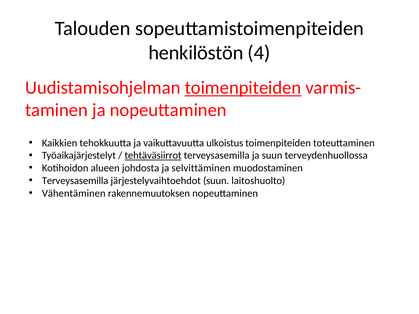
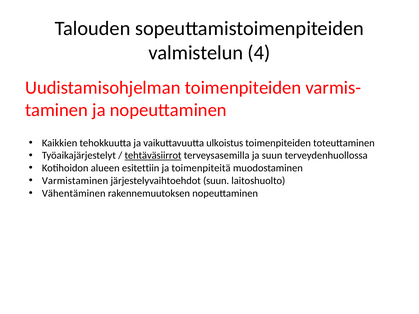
henkilöstön: henkilöstön -> valmistelun (196, 53)
toimenpiteiden underline: present -> none (243, 88)
johdosta: johdosta -> esitettiin (141, 168)
selvittäminen: selvittäminen -> toimenpiteitä (201, 168)
Terveysasemilla: Terveysasemilla -> Varmistaminen (75, 181)
